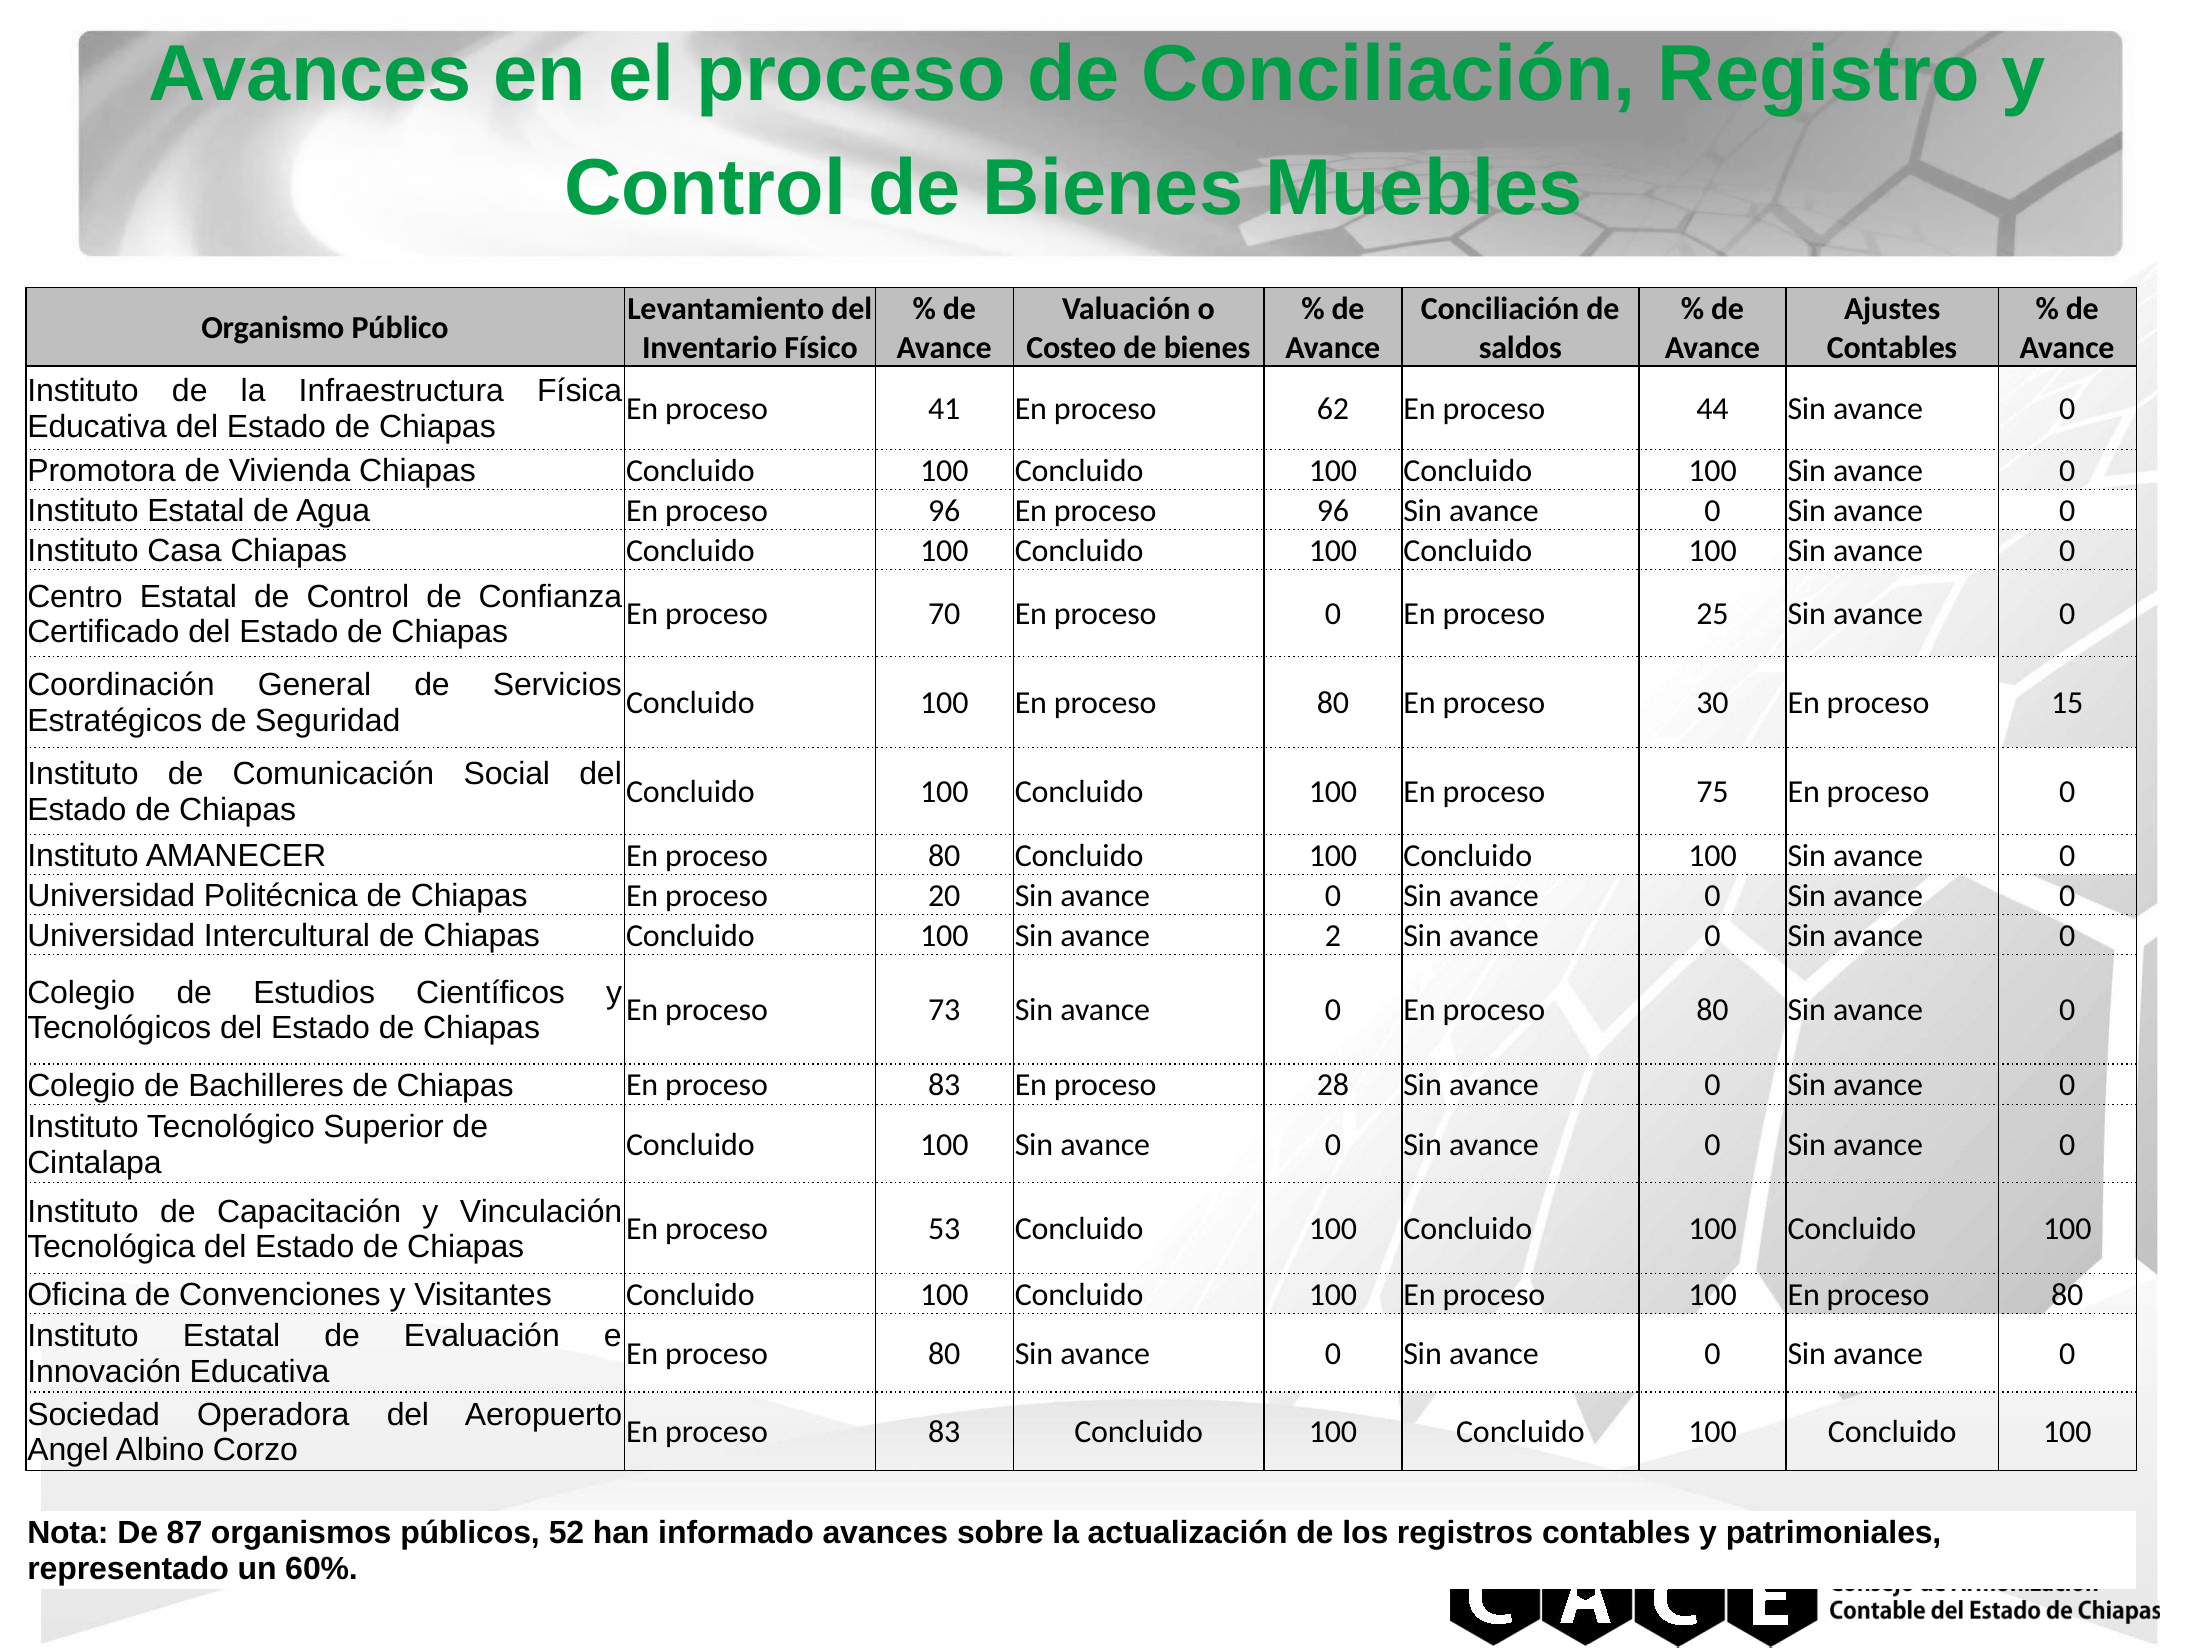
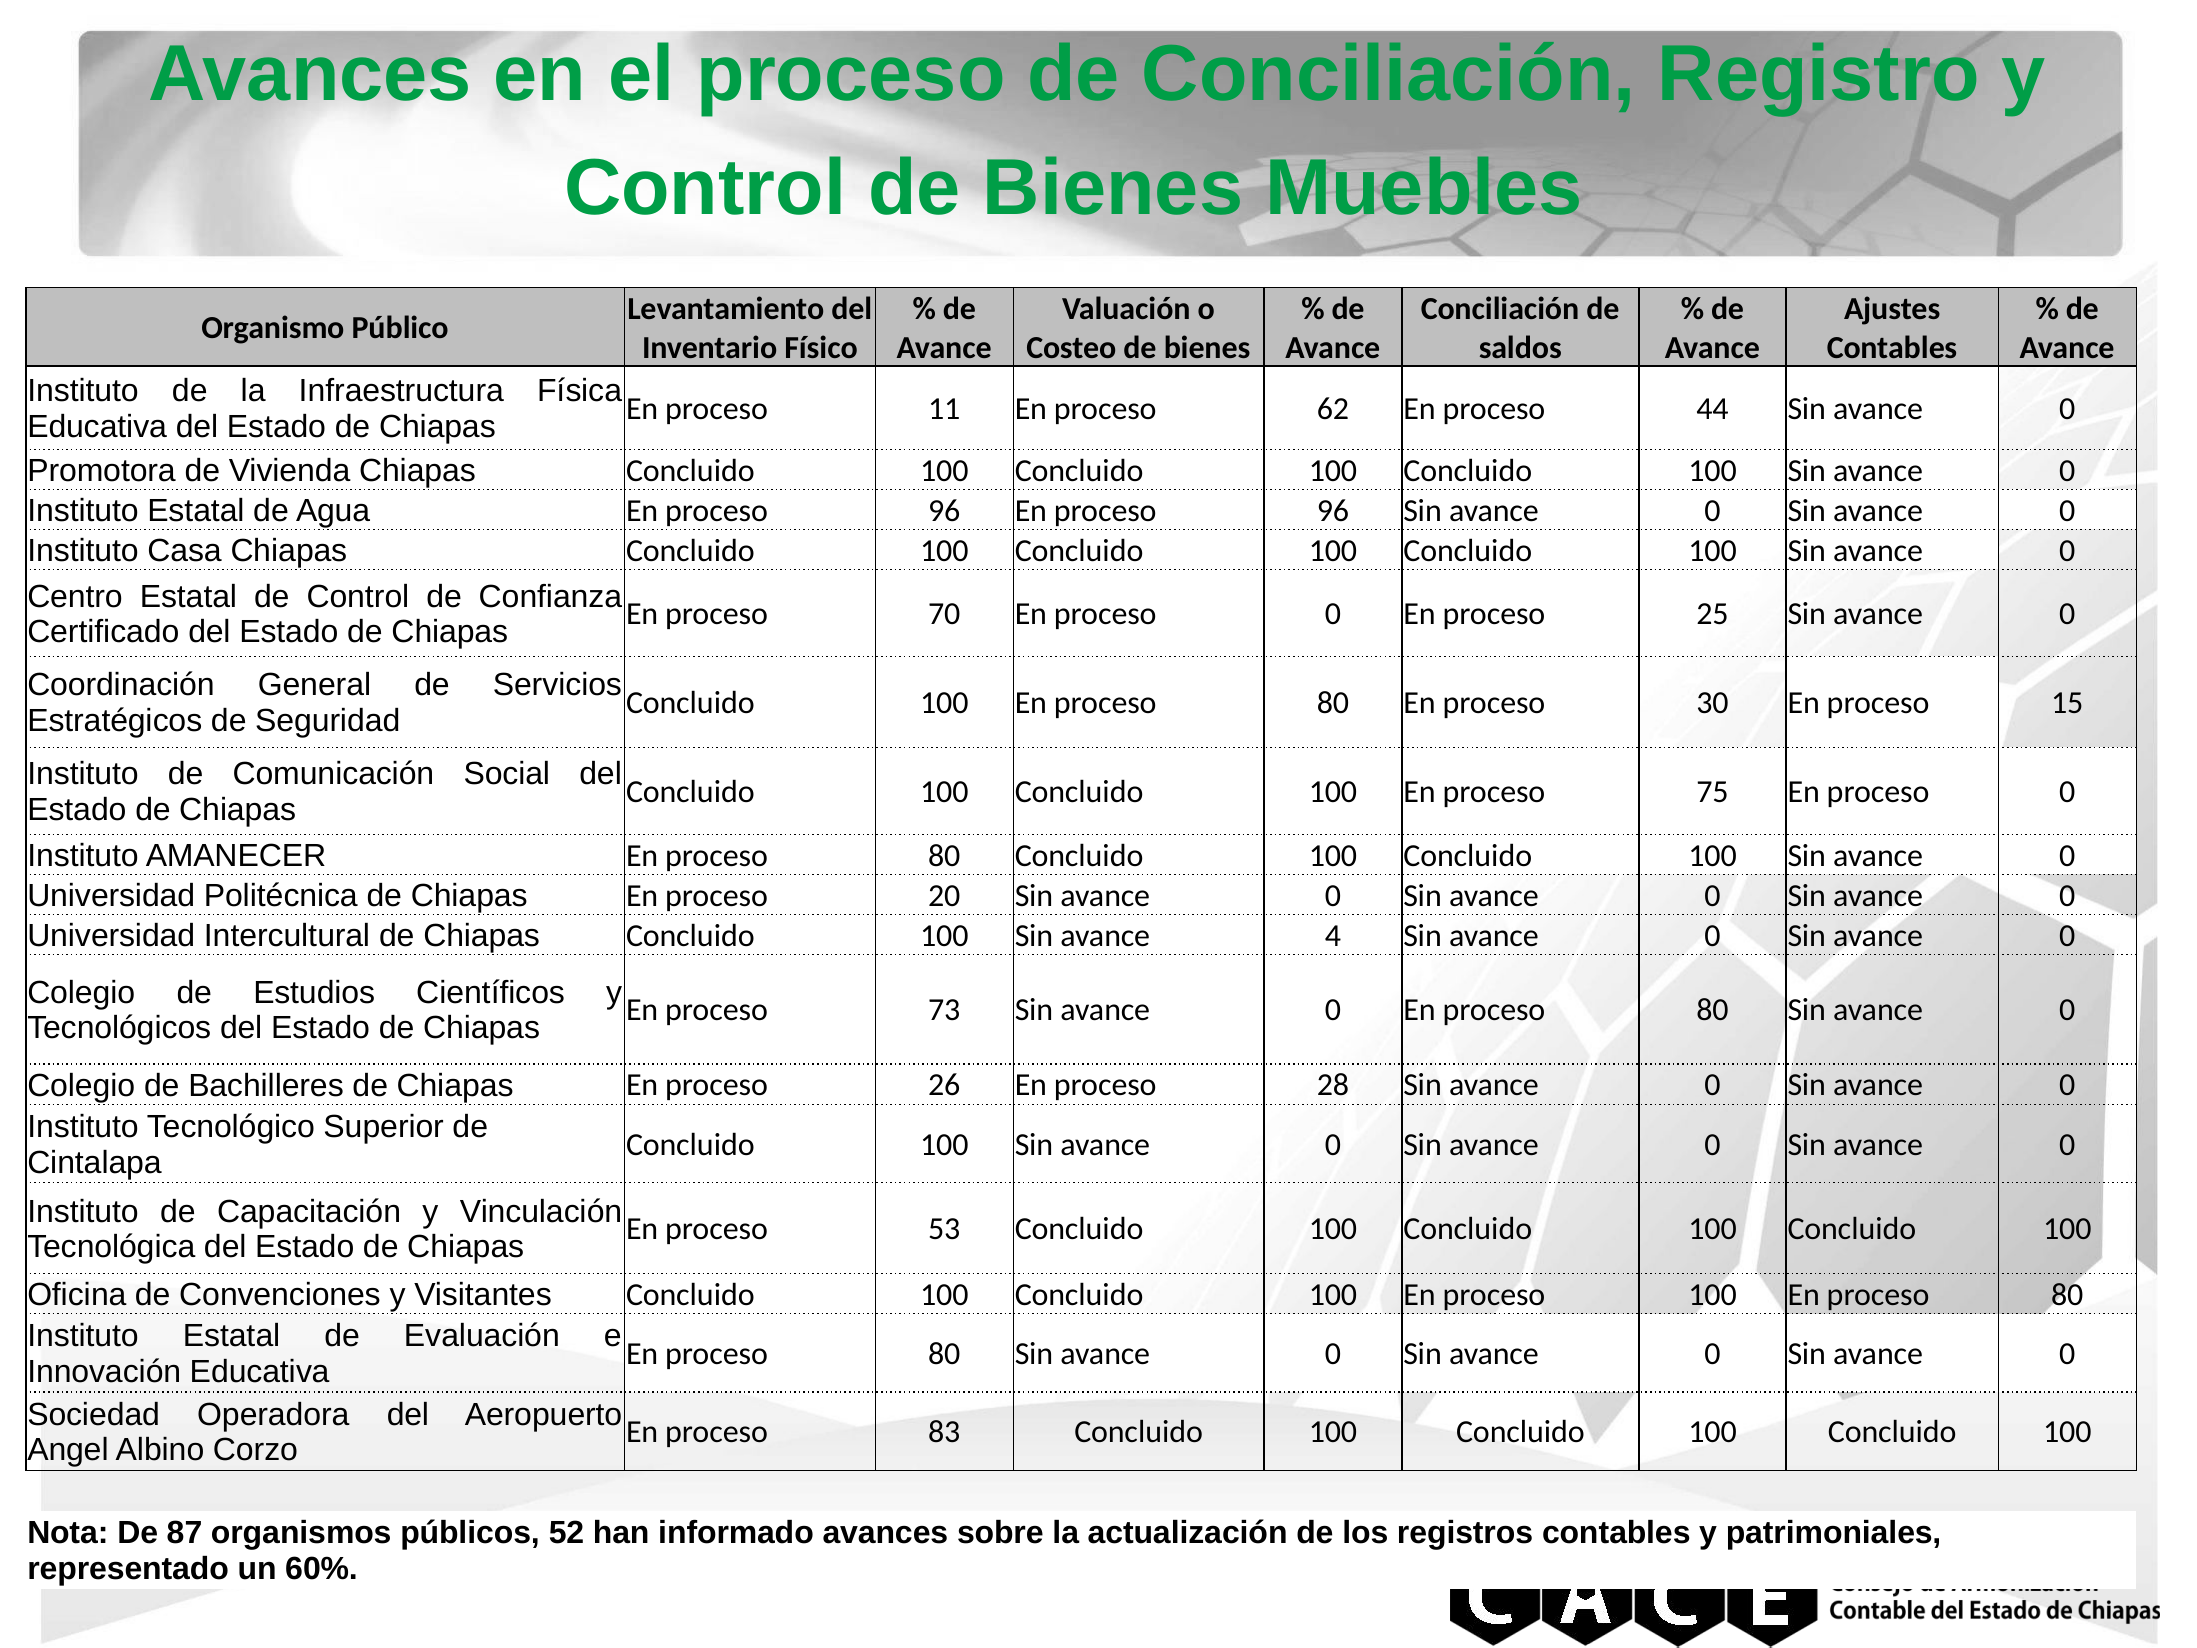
41: 41 -> 11 (944, 409)
2: 2 -> 4 (1333, 936)
Chiapas En proceso 83: 83 -> 26 (944, 1085)
